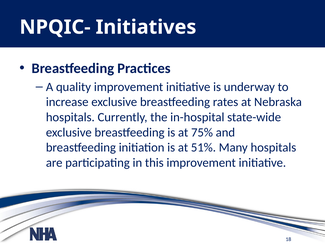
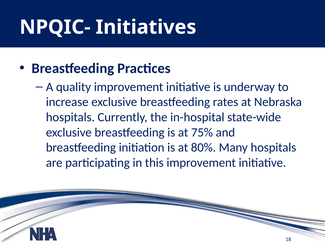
51%: 51% -> 80% (203, 147)
